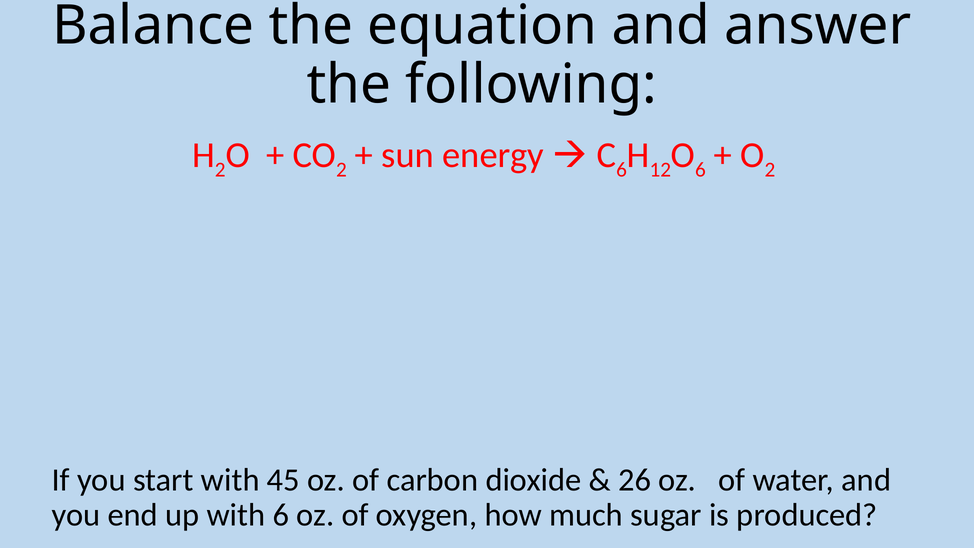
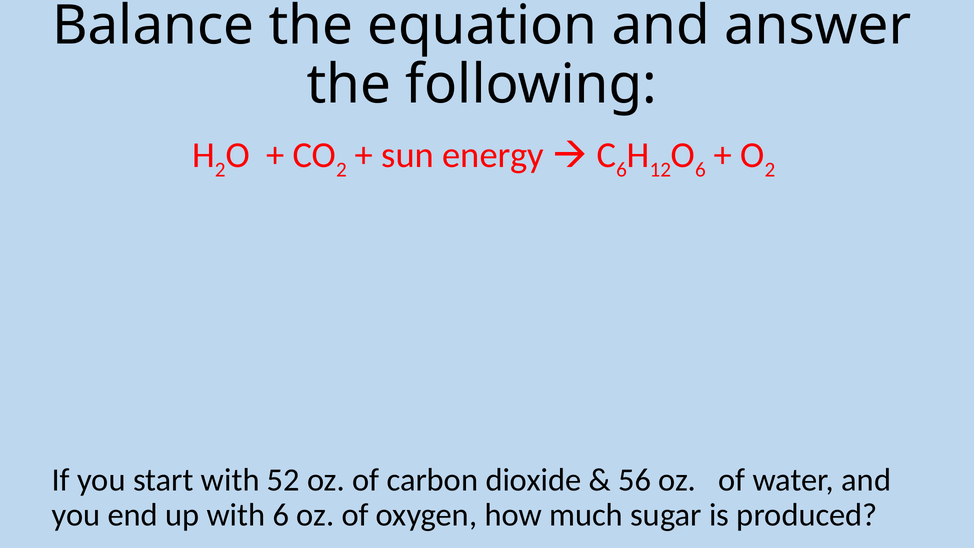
45: 45 -> 52 (283, 480)
26: 26 -> 56 (635, 480)
